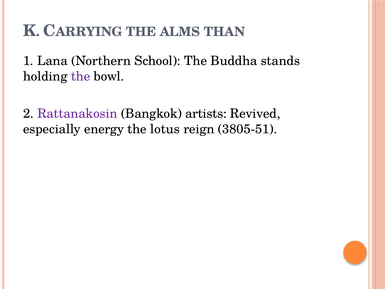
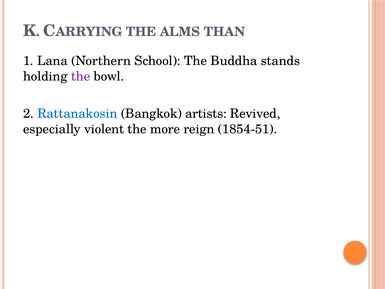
Rattanakosin colour: purple -> blue (77, 114)
energy: energy -> violent (104, 129)
lotus: lotus -> more (165, 129)
3805-51: 3805-51 -> 1854-51 (248, 129)
